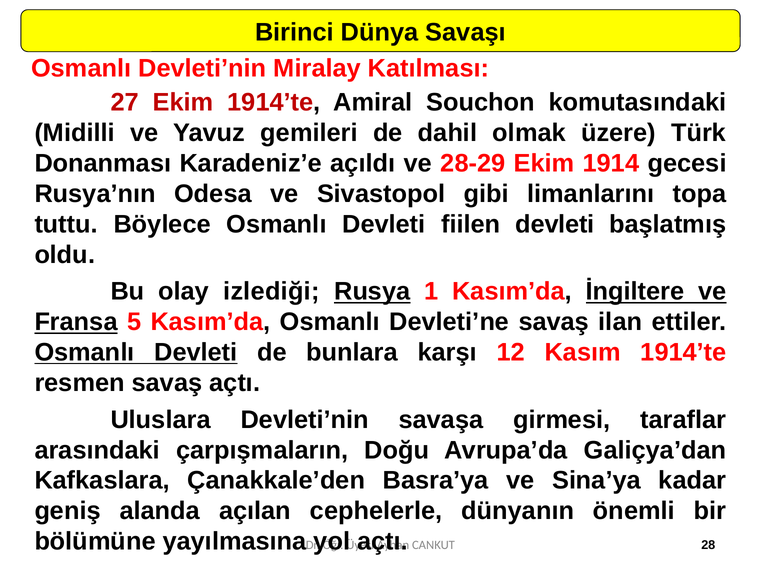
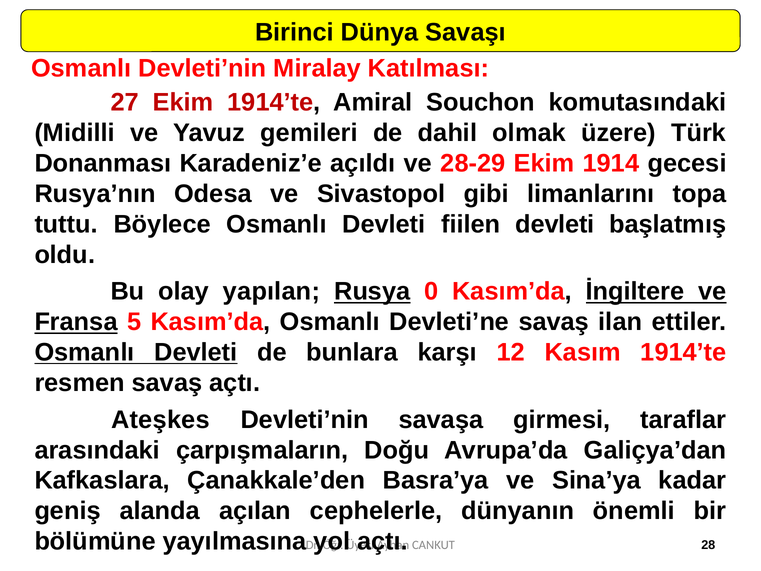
izlediği: izlediği -> yapılan (271, 291)
1: 1 -> 0 (431, 291)
Uluslara: Uluslara -> Ateşkes (161, 419)
